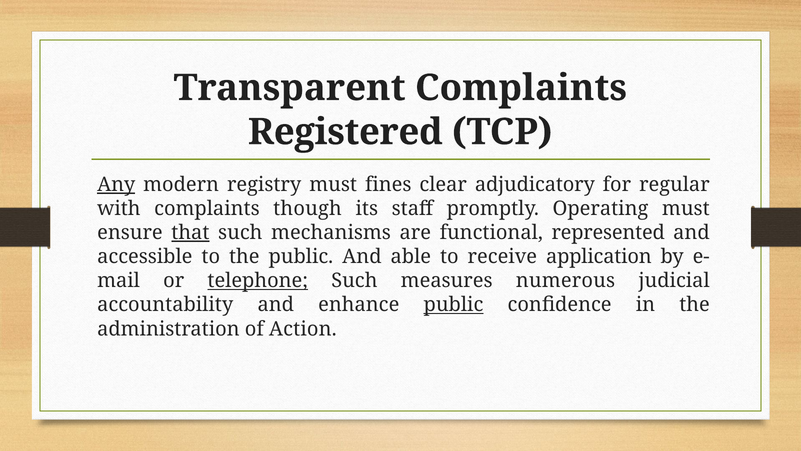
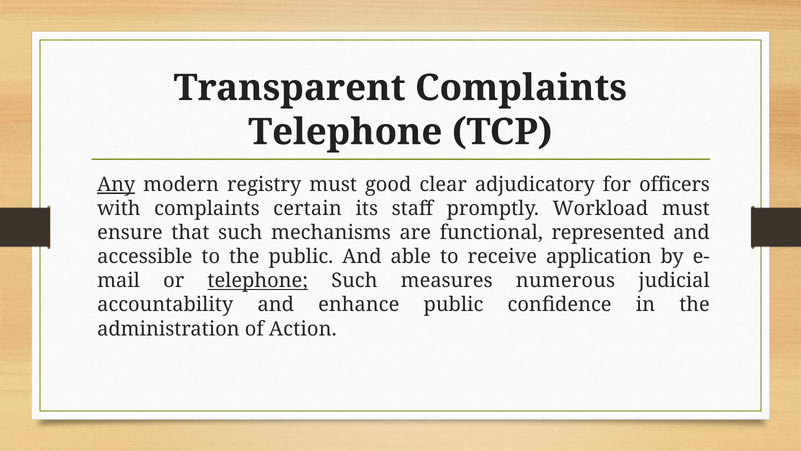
Registered: Registered -> Telephone (345, 132)
fines: fines -> good (388, 184)
regular: regular -> officers (675, 184)
though: though -> certain (308, 208)
Operating: Operating -> Workload (600, 208)
that underline: present -> none (190, 232)
public underline: present -> none (453, 305)
